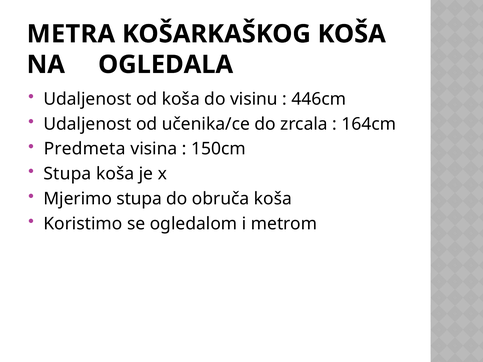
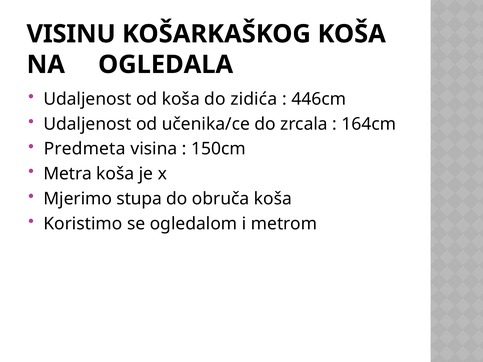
METRA: METRA -> VISINU (71, 34)
visinu: visinu -> zidića (254, 99)
Stupa: Stupa -> Metra (68, 174)
